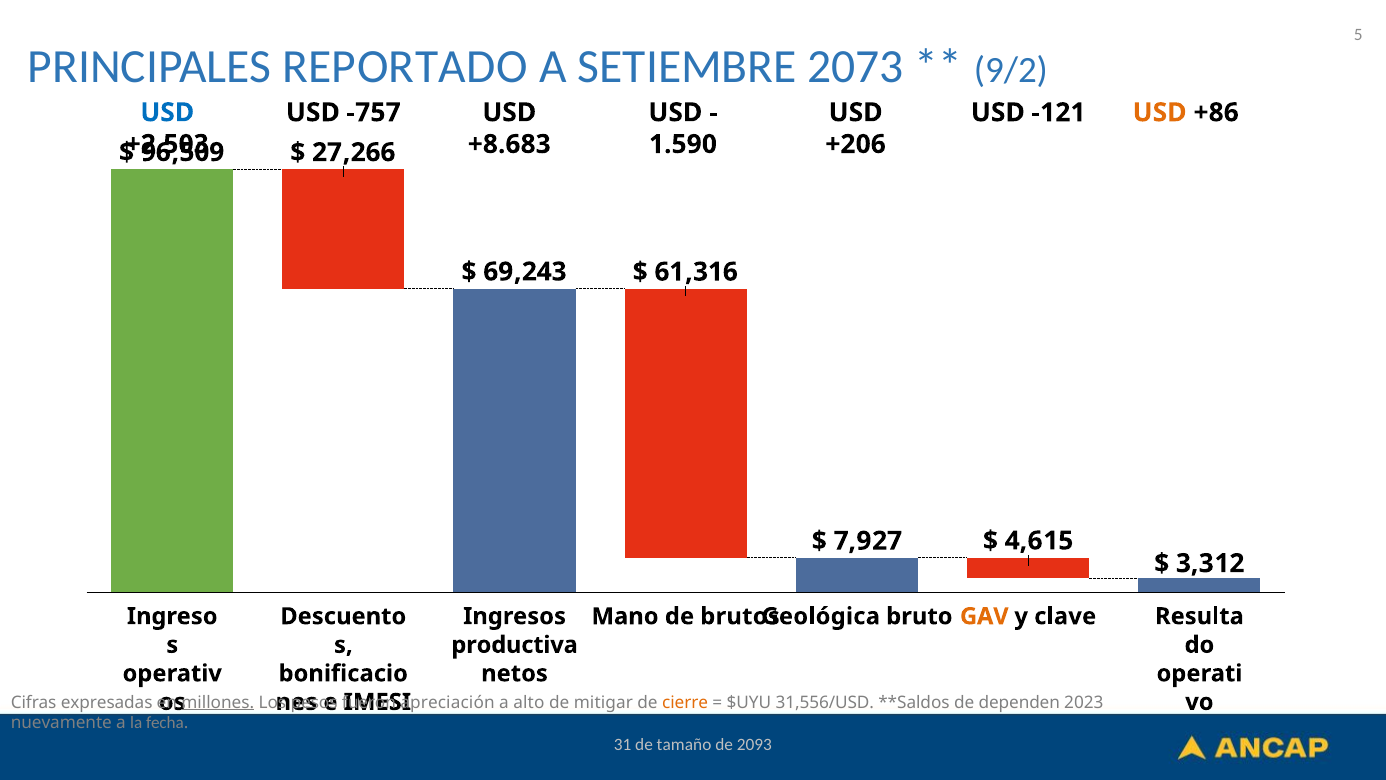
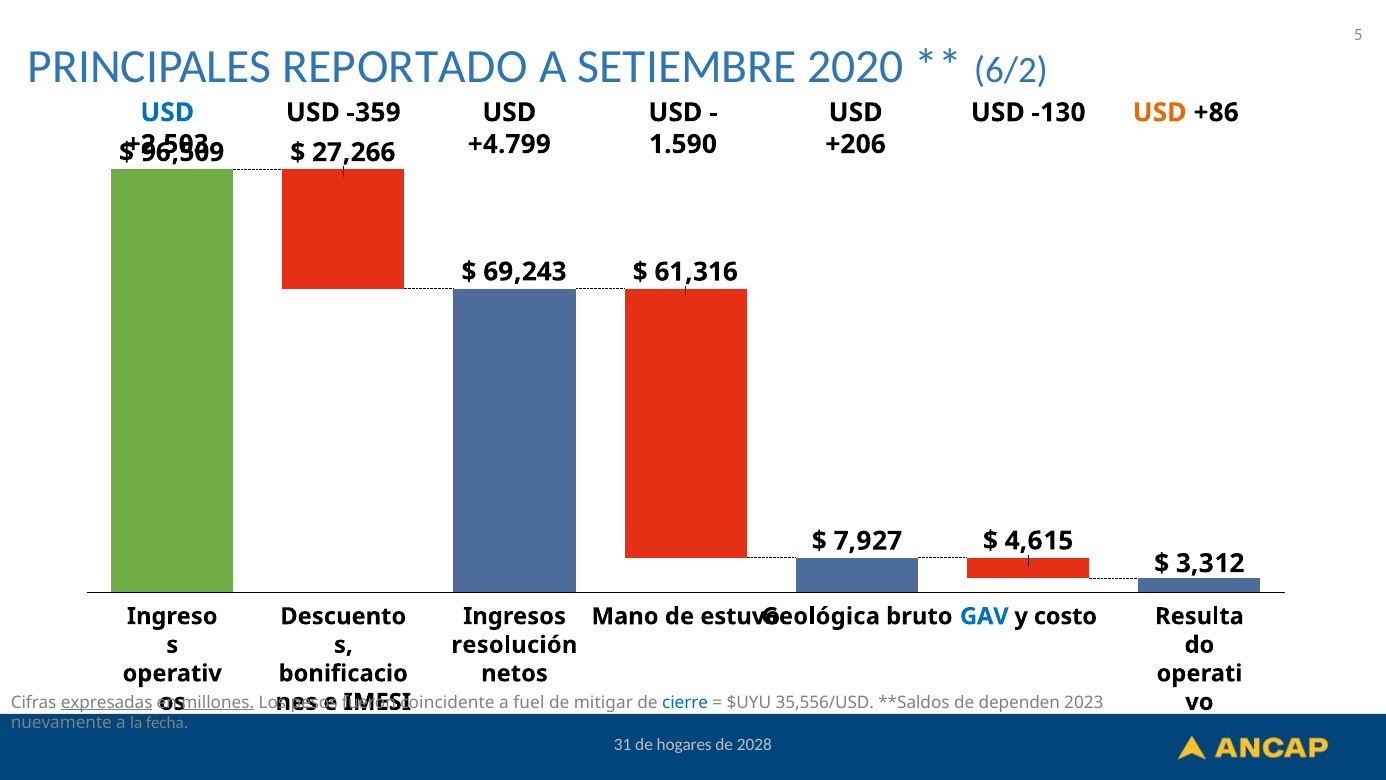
2073: 2073 -> 2020 (856, 67)
9/2: 9/2 -> 6/2 (1011, 70)
-757: -757 -> -359 (374, 112)
-121: -121 -> -130 (1059, 112)
+8.683: +8.683 -> +4.799 (509, 144)
brutos: brutos -> estuvo (740, 616)
GAV colour: orange -> blue (984, 616)
clave: clave -> costo (1065, 616)
productiva: productiva -> resolución (514, 645)
expresadas underline: none -> present (107, 702)
apreciación: apreciación -> coincidente (448, 702)
alto: alto -> fuel (529, 702)
cierre colour: orange -> blue (685, 702)
31,556/USD: 31,556/USD -> 35,556/USD (825, 702)
tamaño: tamaño -> hogares (684, 744)
2093: 2093 -> 2028 (754, 744)
